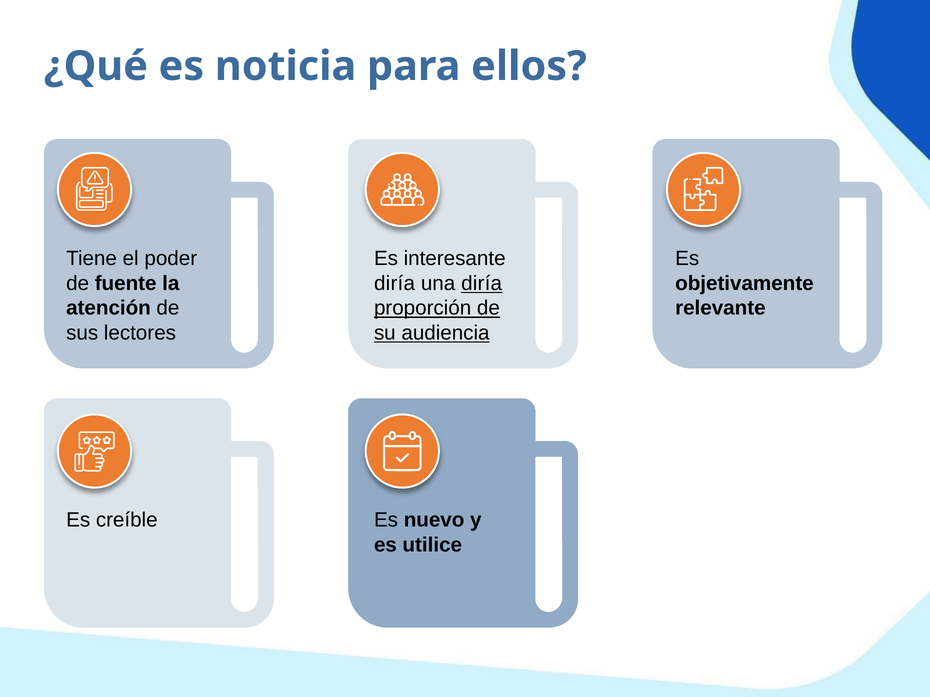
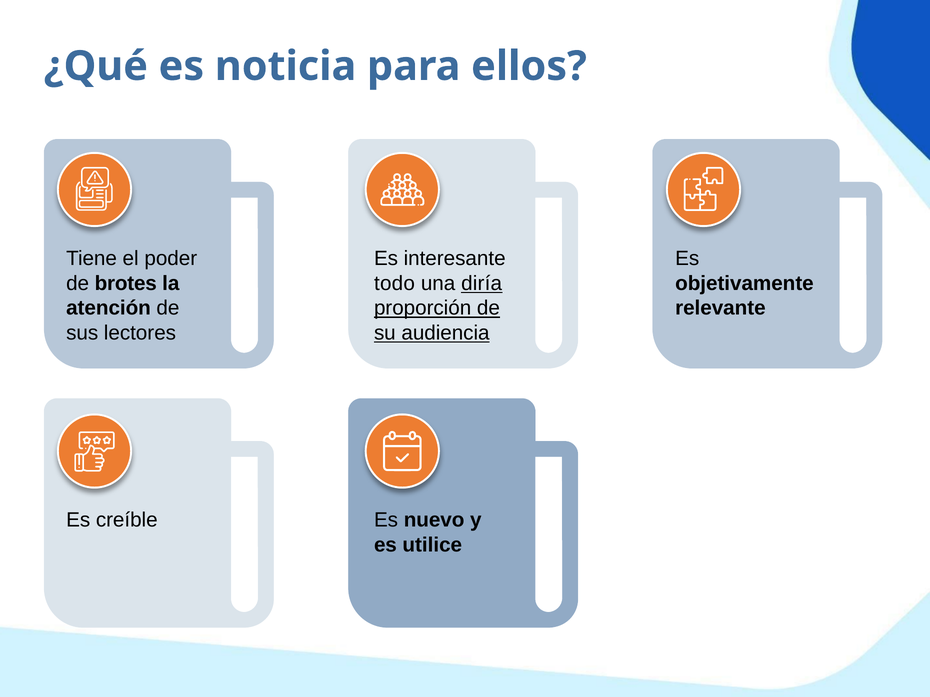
fuente: fuente -> brotes (126, 283)
diría: diría -> todo (395, 283)
